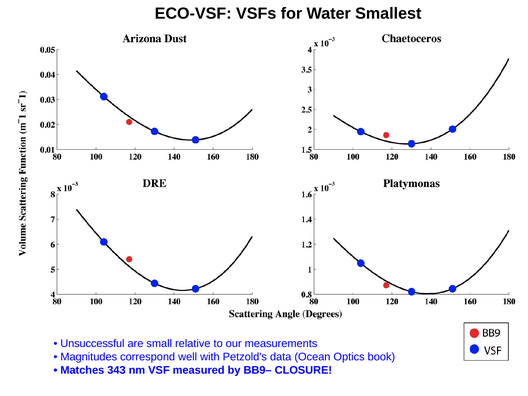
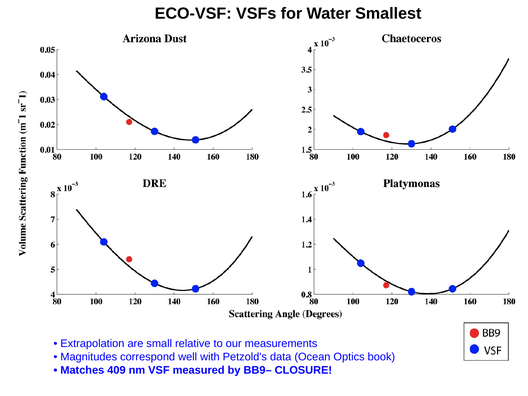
Unsuccessful: Unsuccessful -> Extrapolation (92, 344)
343: 343 -> 409 (116, 370)
